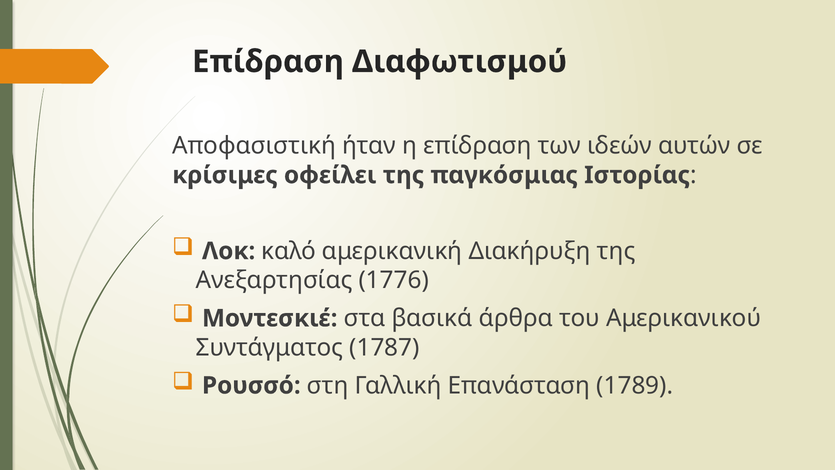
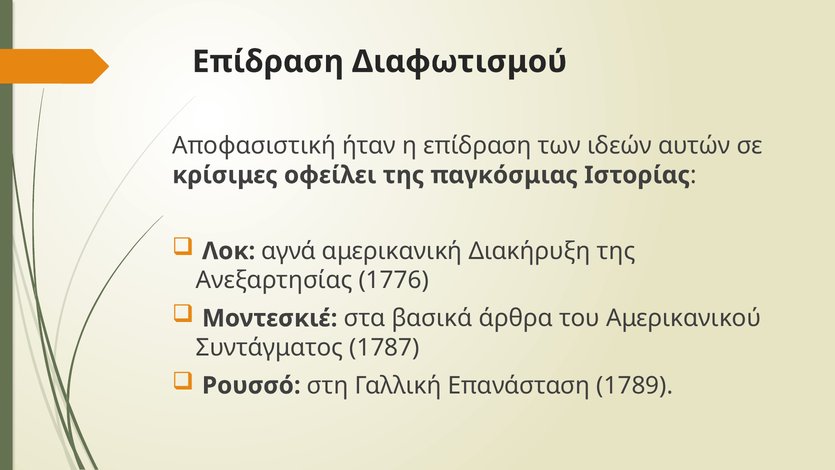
καλό: καλό -> αγνά (289, 251)
